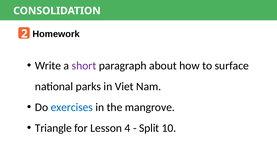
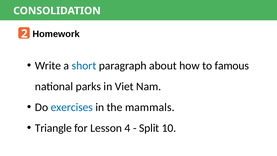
short colour: purple -> blue (84, 66)
surface: surface -> famous (232, 66)
mangrove: mangrove -> mammals (150, 107)
